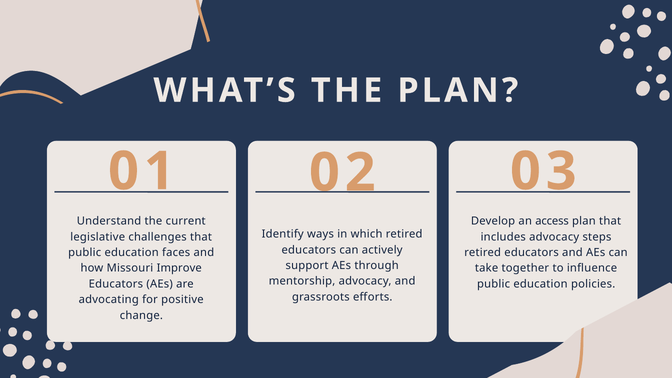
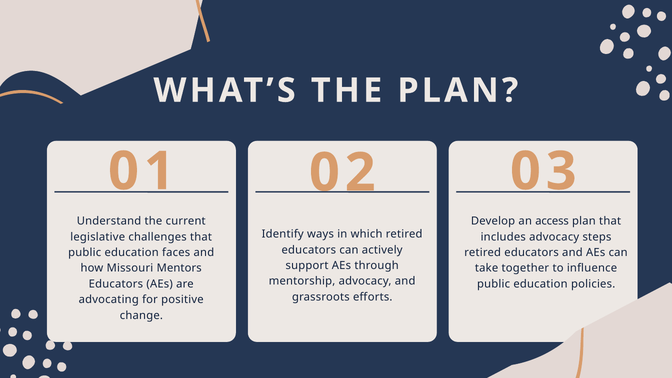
Improve: Improve -> Mentors (179, 268)
